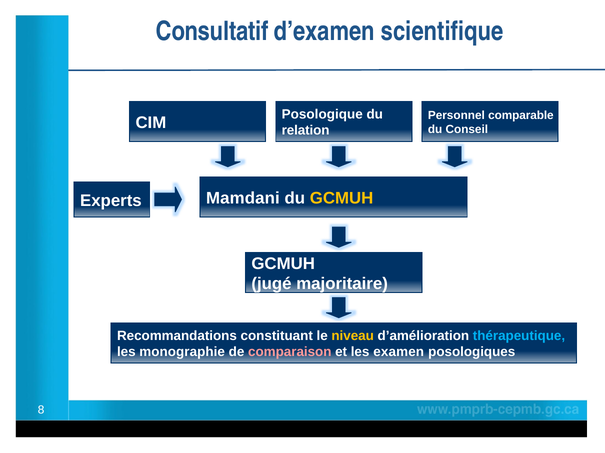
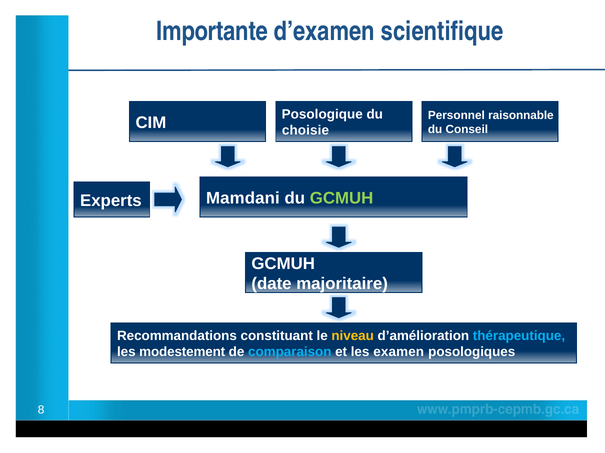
Consultatif: Consultatif -> Importante (212, 32)
comparable: comparable -> raisonnable (521, 115)
relation: relation -> choisie (305, 131)
GCMUH colour: yellow -> light green (342, 198)
jugé: jugé -> date (272, 284)
monographie: monographie -> modestement (182, 352)
comparaison colour: pink -> light blue (290, 352)
